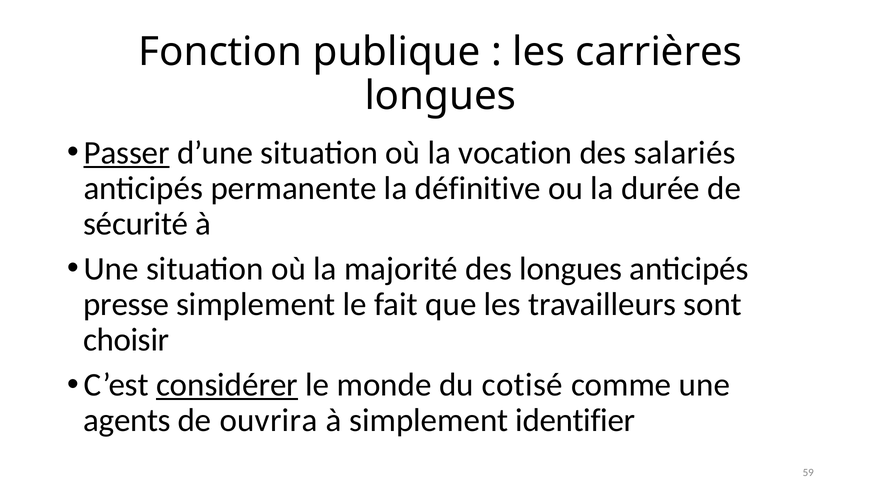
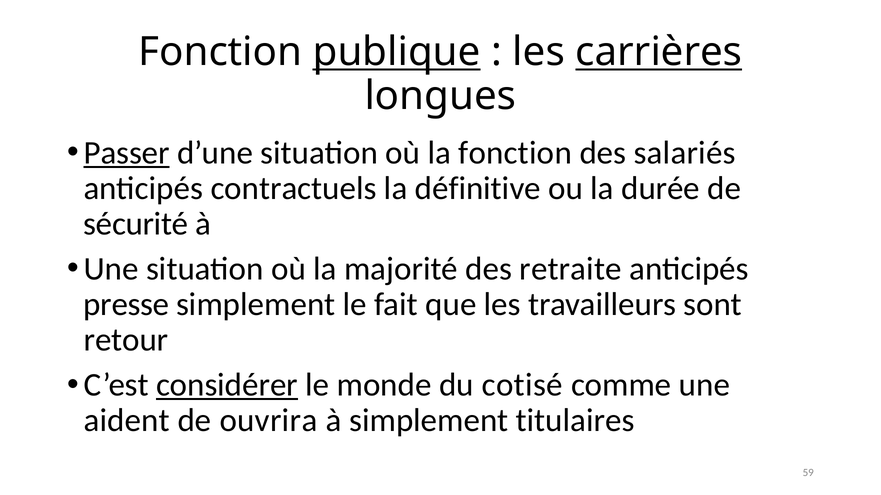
publique underline: none -> present (397, 52)
carrières underline: none -> present (659, 52)
la vocation: vocation -> fonction (515, 153)
permanente: permanente -> contractuels (294, 189)
des longues: longues -> retraite (571, 269)
choisir: choisir -> retour (126, 340)
agents: agents -> aident (127, 421)
identifier: identifier -> titulaires (575, 421)
